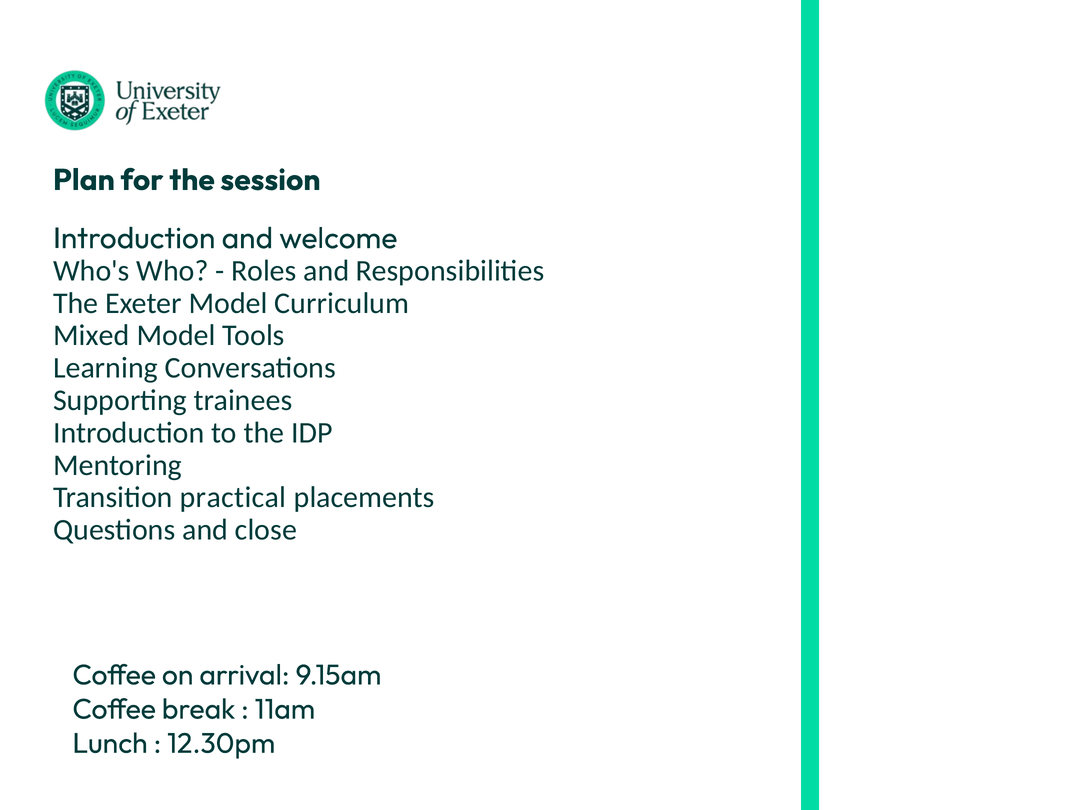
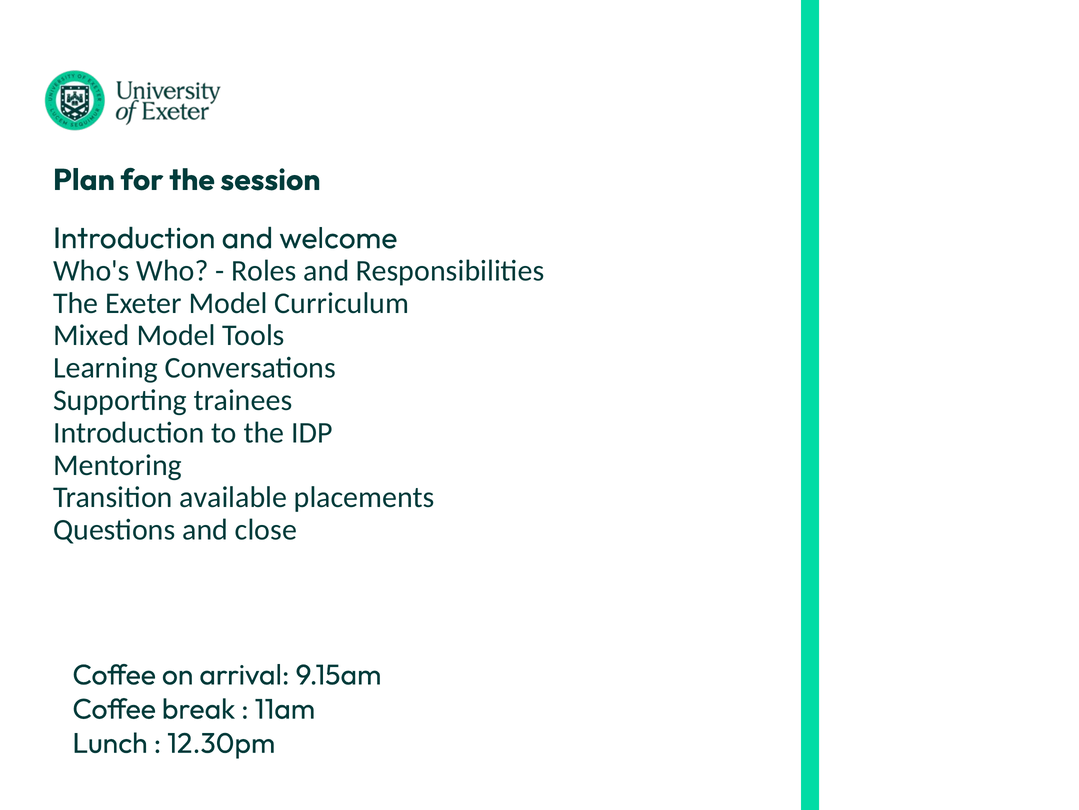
practical: practical -> available (233, 497)
